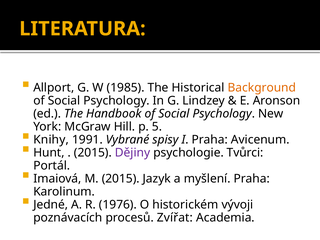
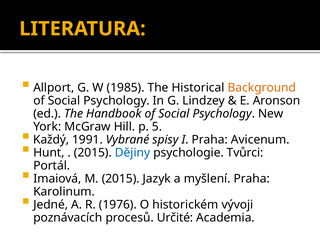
Knihy: Knihy -> Každý (51, 140)
Dějiny colour: purple -> blue (133, 153)
Zvířat: Zvířat -> Určité (175, 218)
